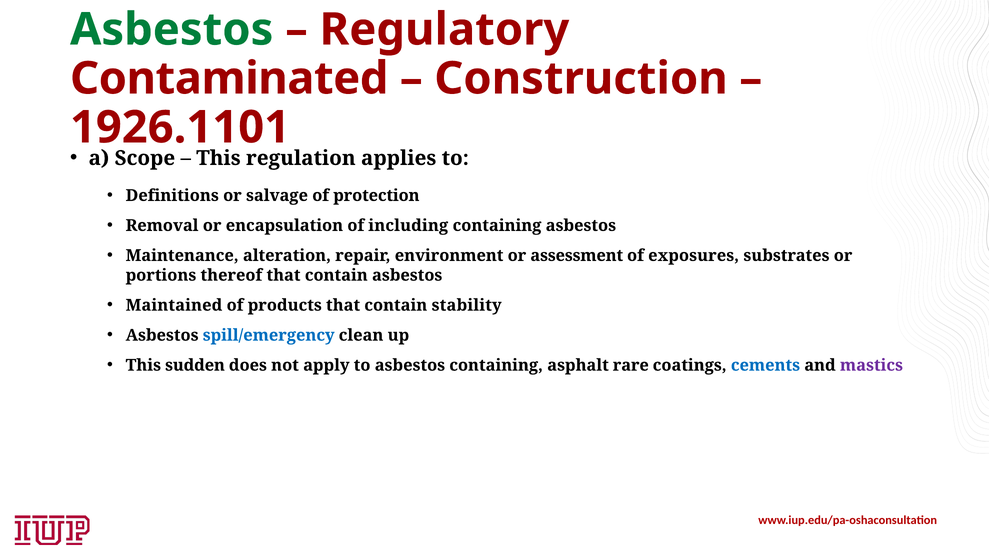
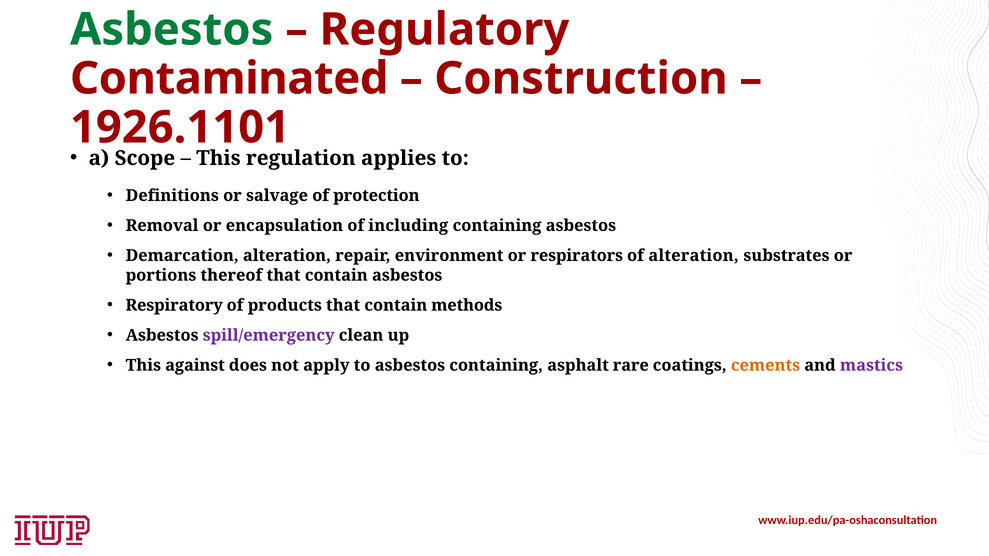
Maintenance: Maintenance -> Demarcation (182, 256)
assessment: assessment -> respirators (577, 256)
of exposures: exposures -> alteration (694, 256)
Maintained: Maintained -> Respiratory (174, 305)
stability: stability -> methods (467, 305)
spill/emergency colour: blue -> purple (269, 335)
sudden: sudden -> against (195, 365)
cements colour: blue -> orange (765, 365)
